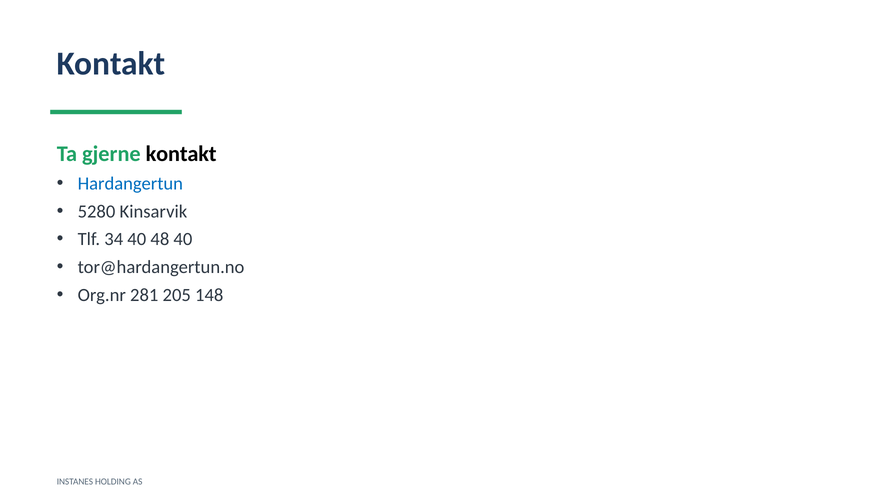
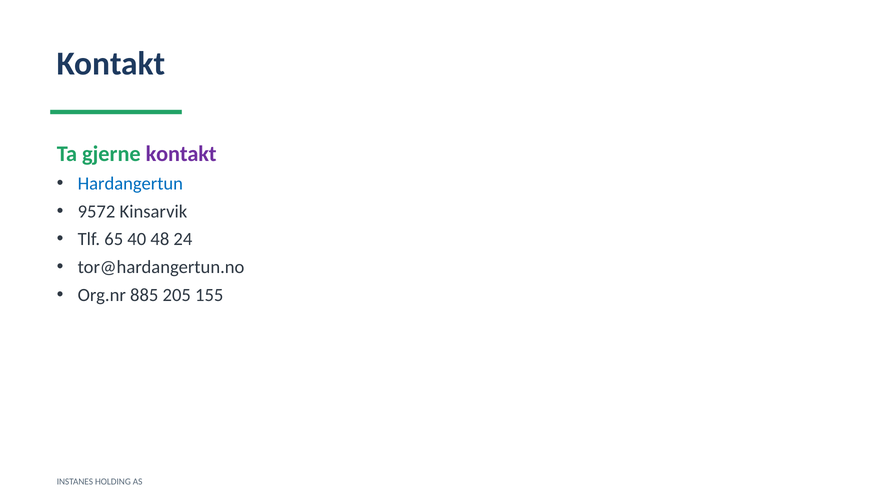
kontakt colour: black -> purple (181, 154)
5280: 5280 -> 9572 (96, 211)
34: 34 -> 65 (114, 239)
48 40: 40 -> 24 (183, 239)
281: 281 -> 885 (144, 295)
148: 148 -> 155 (209, 295)
